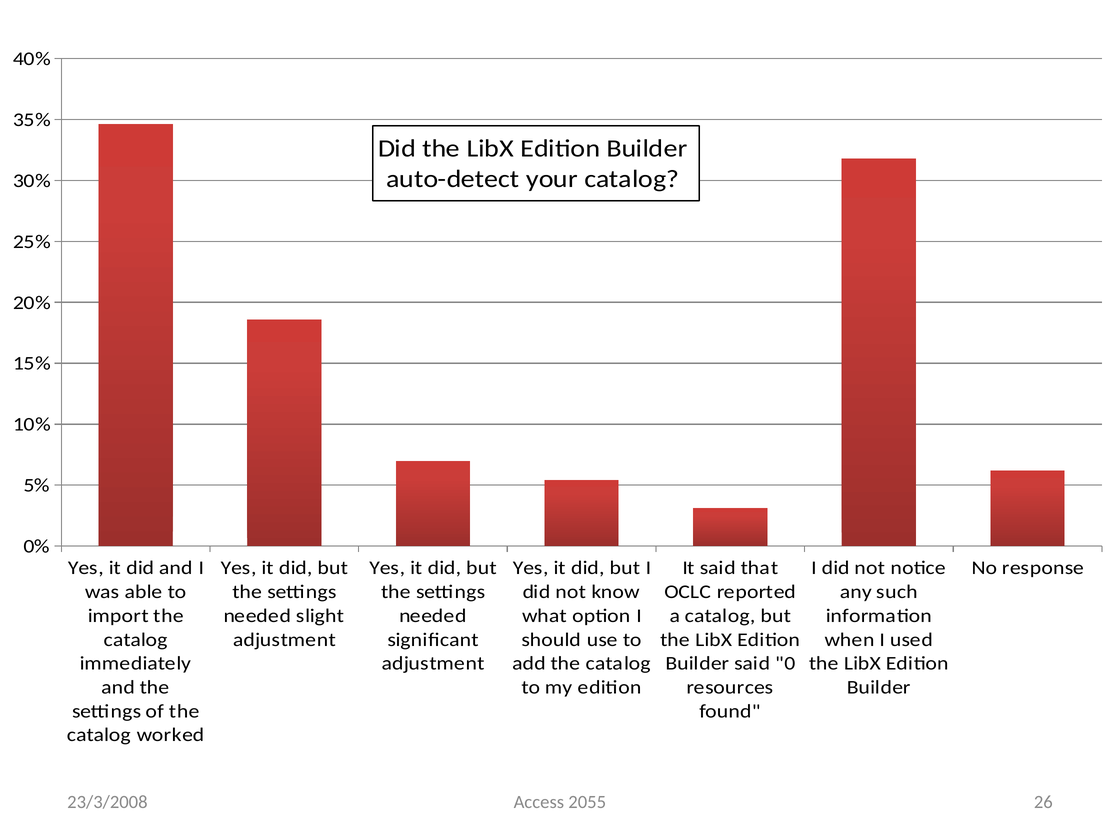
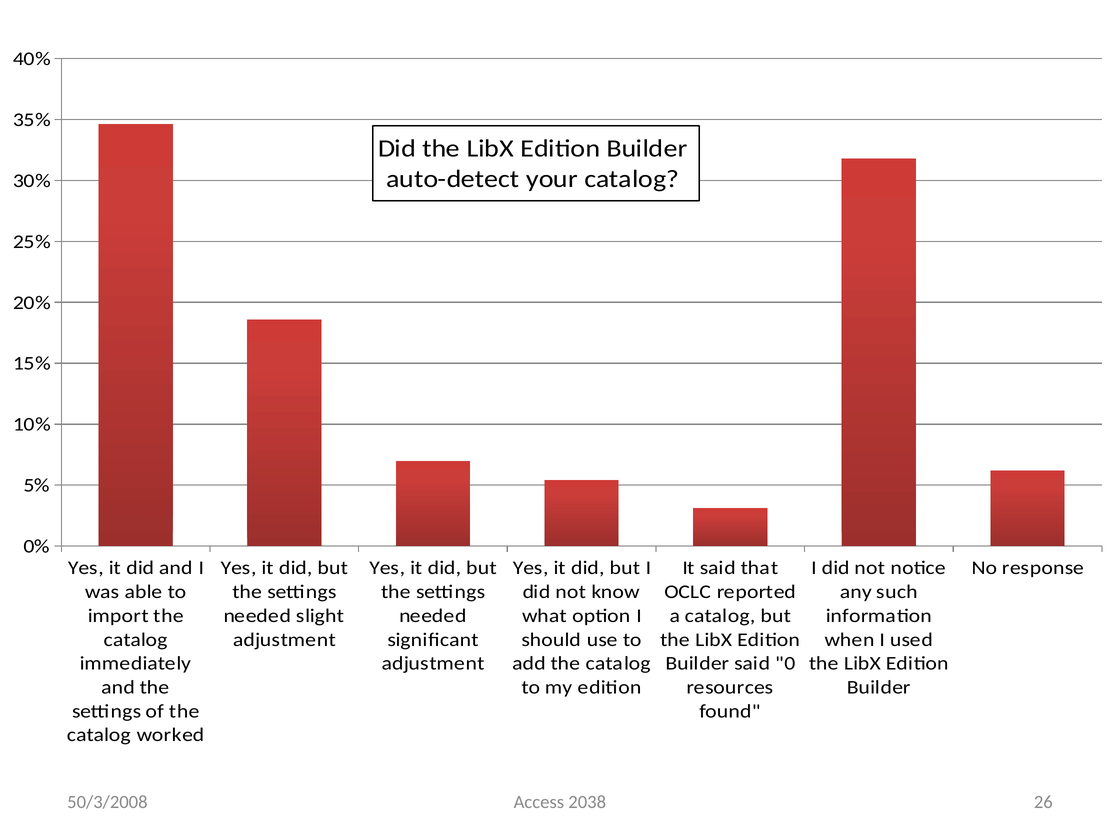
2055: 2055 -> 2038 (587, 802)
23/3/2008: 23/3/2008 -> 50/3/2008 (107, 802)
